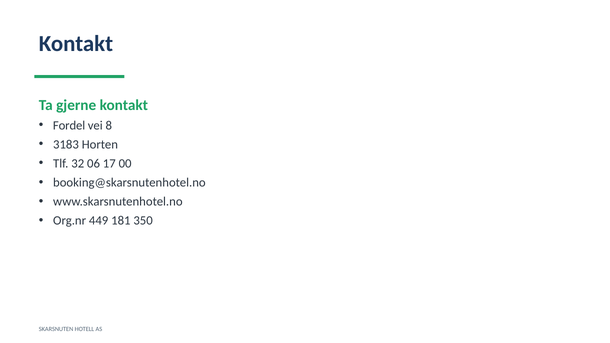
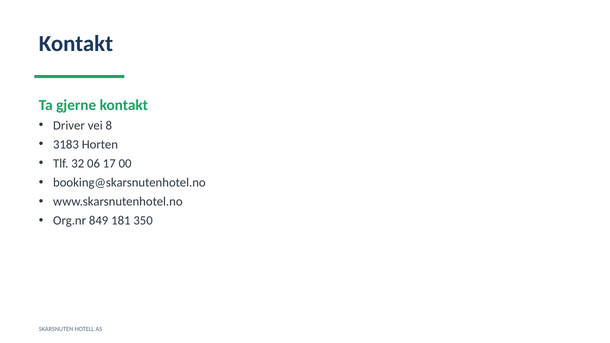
Fordel: Fordel -> Driver (69, 125)
449: 449 -> 849 (99, 221)
